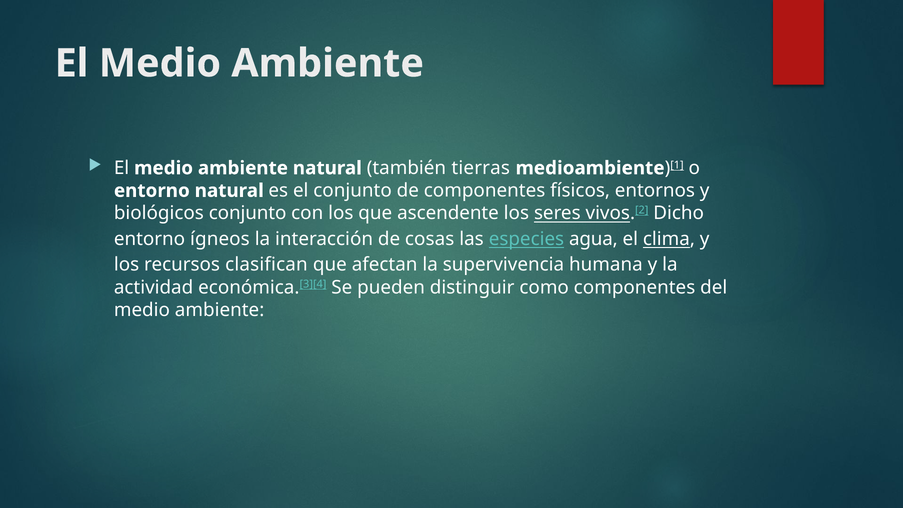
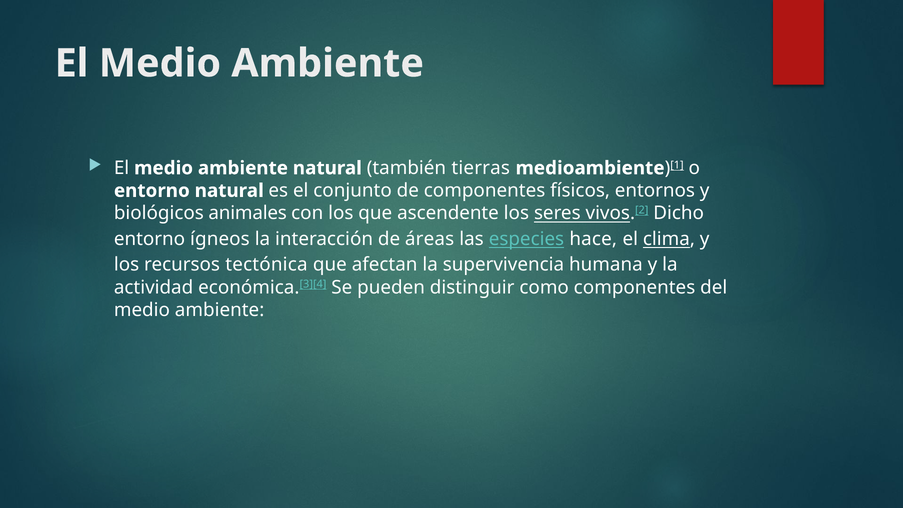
biológicos conjunto: conjunto -> animales (248, 213)
cosas: cosas -> áreas (430, 239)
agua: agua -> hace (593, 239)
clasifican: clasifican -> tectónica (266, 265)
